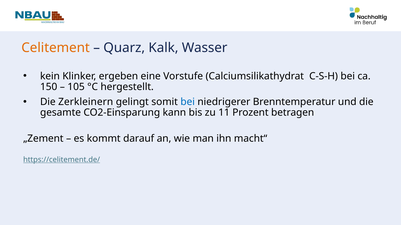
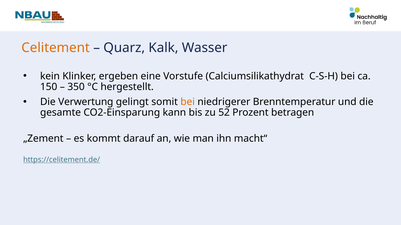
105: 105 -> 350 (76, 87)
Zerkleinern: Zerkleinern -> Verwertung (86, 102)
bei colour: blue -> orange (188, 102)
11: 11 -> 52 (224, 113)
